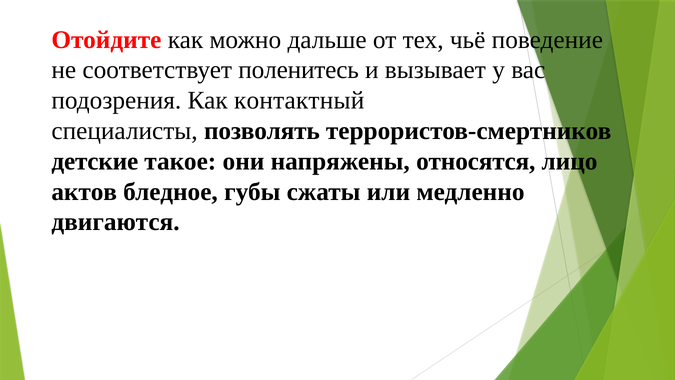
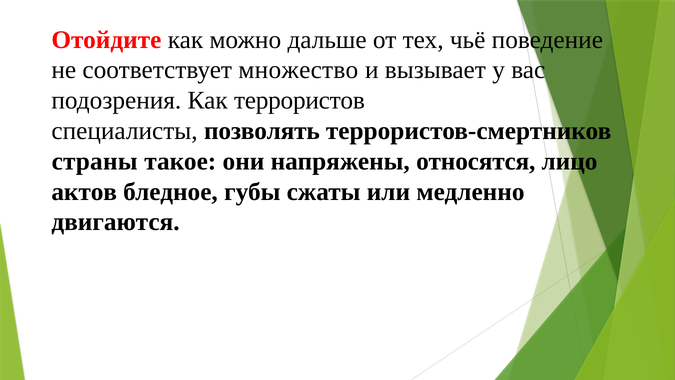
поленитесь: поленитесь -> множество (298, 70)
контактный: контактный -> террористов (299, 100)
детские: детские -> страны (95, 161)
